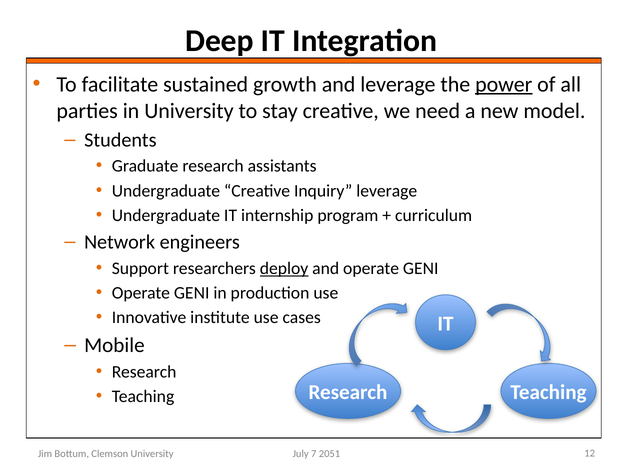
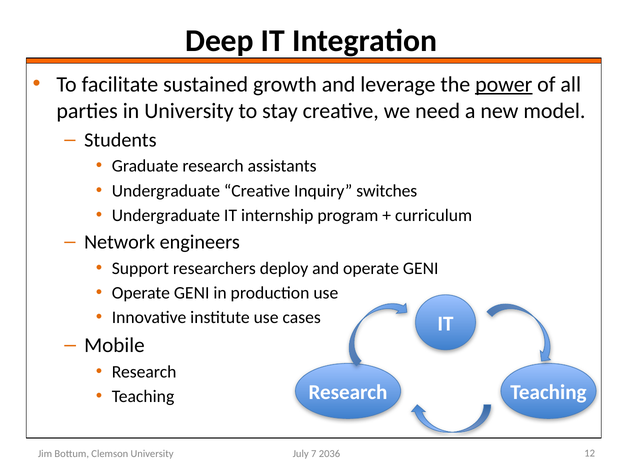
Inquiry leverage: leverage -> switches (387, 191)
deploy underline: present -> none (284, 268)
2051: 2051 -> 2036 (329, 453)
